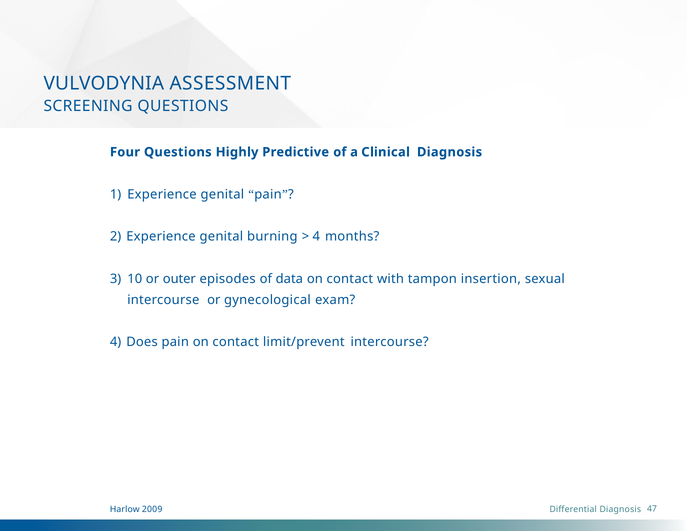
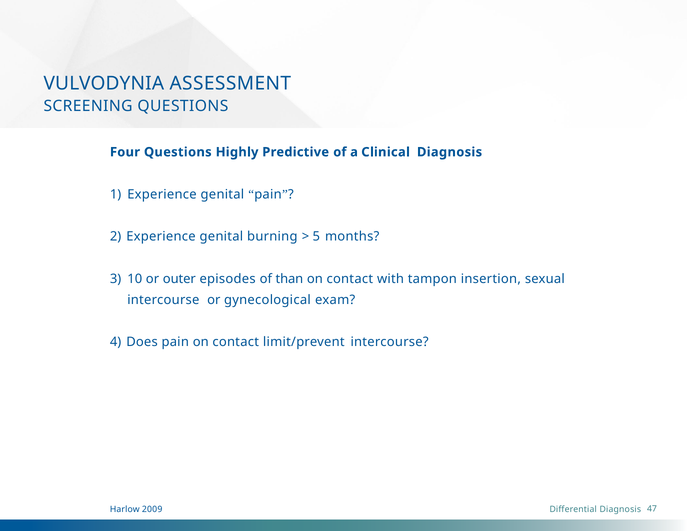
4: 4 -> 5 (316, 237)
data: data -> than (289, 279)
